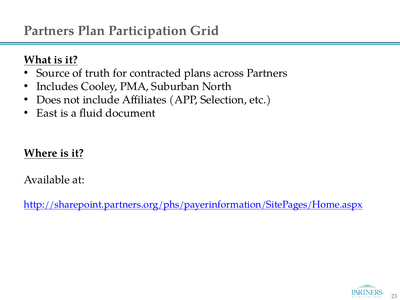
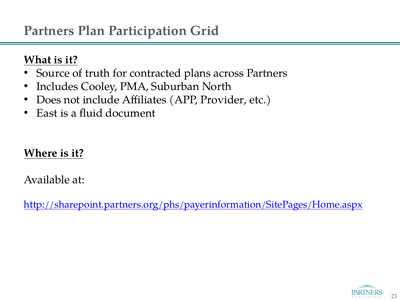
Selection: Selection -> Provider (224, 100)
